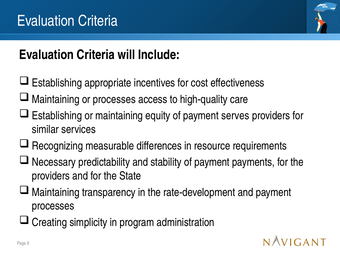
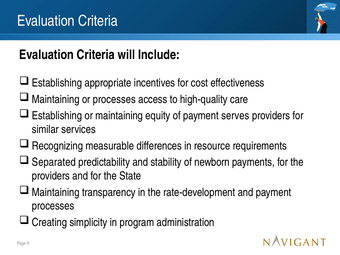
Necessary: Necessary -> Separated (54, 162)
stability of payment: payment -> newborn (212, 162)
